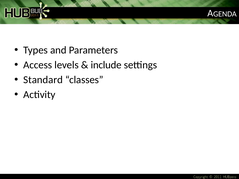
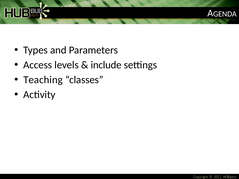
Standard: Standard -> Teaching (43, 80)
